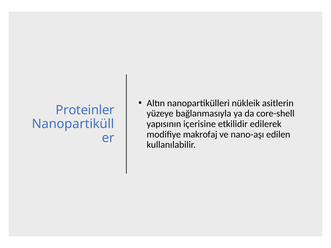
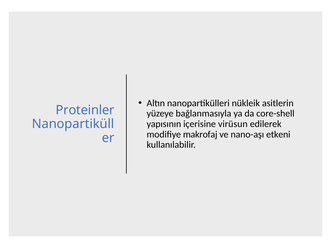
etkilidir: etkilidir -> virüsun (233, 124)
edilen: edilen -> etkeni (278, 134)
